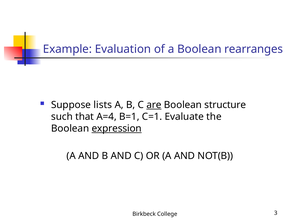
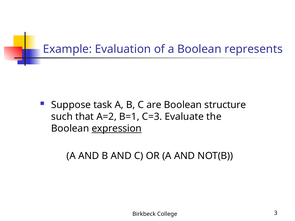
rearranges: rearranges -> represents (254, 49)
lists: lists -> task (103, 105)
are underline: present -> none (154, 105)
A=4: A=4 -> A=2 (107, 117)
C=1: C=1 -> C=3 (152, 117)
